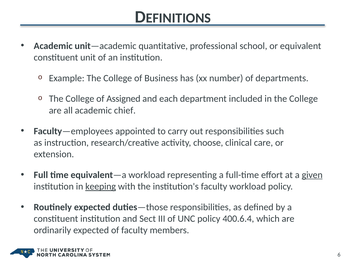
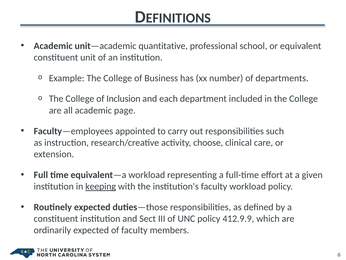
Assigned: Assigned -> Inclusion (123, 99)
chief: chief -> page (125, 110)
given underline: present -> none (312, 175)
400.6.4: 400.6.4 -> 412.9.9 (238, 218)
